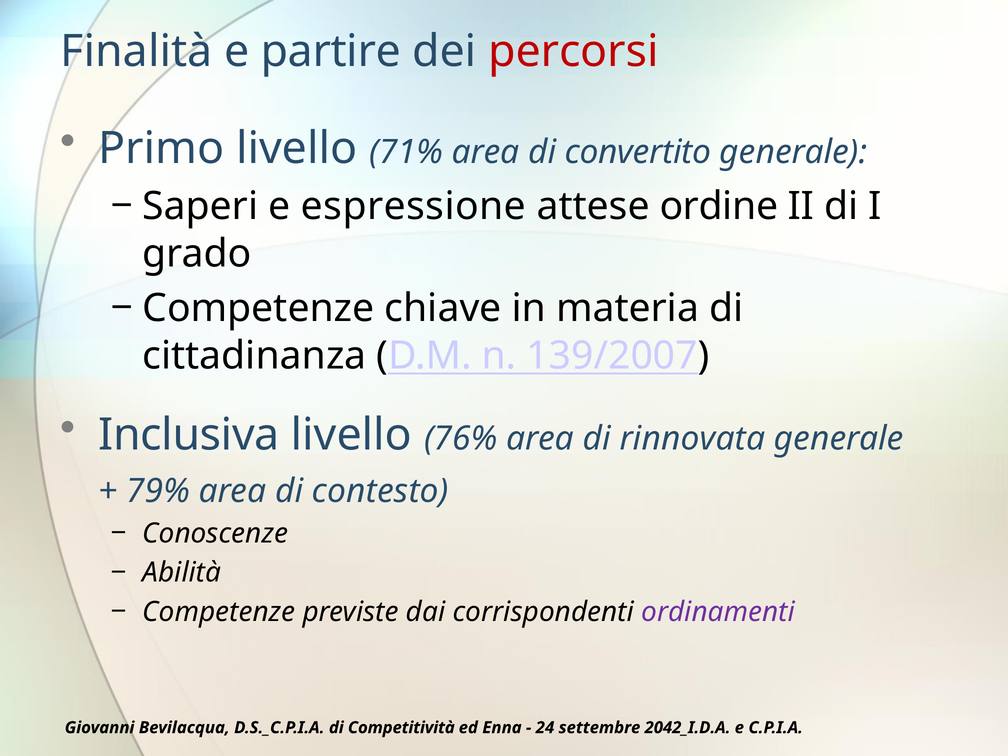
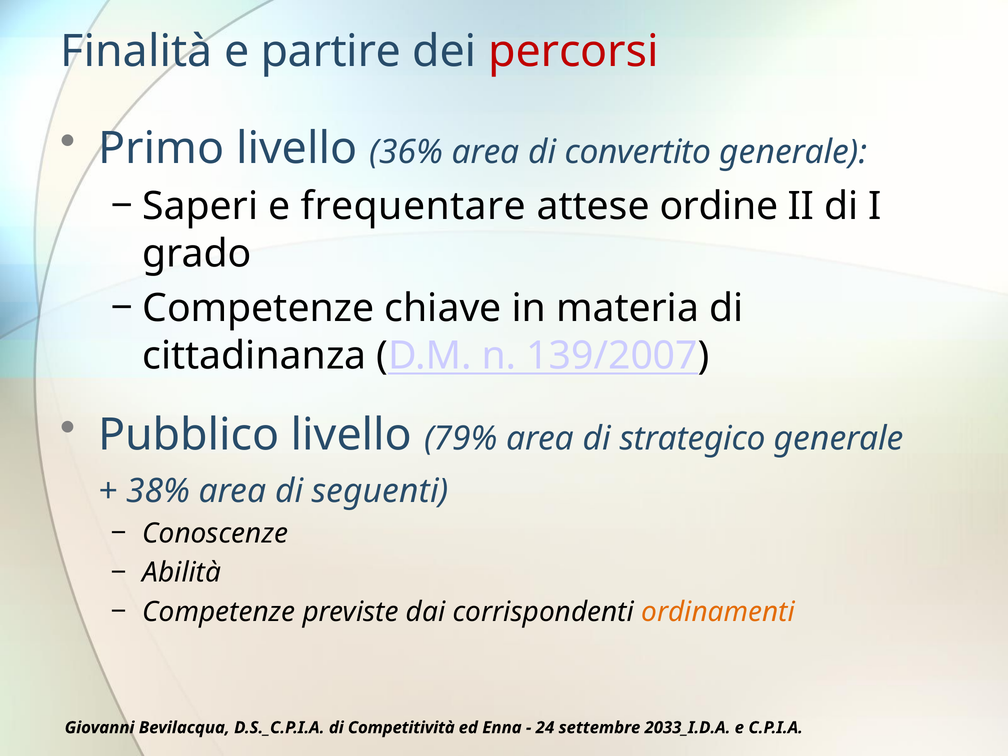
71%: 71% -> 36% (406, 152)
espressione: espressione -> frequentare (413, 207)
Inclusiva: Inclusiva -> Pubblico (189, 435)
76%: 76% -> 79% (461, 439)
rinnovata: rinnovata -> strategico (693, 439)
79%: 79% -> 38% (158, 491)
contesto: contesto -> seguenti (380, 491)
ordinamenti colour: purple -> orange (718, 612)
2042_I.D.A: 2042_I.D.A -> 2033_I.D.A (688, 728)
